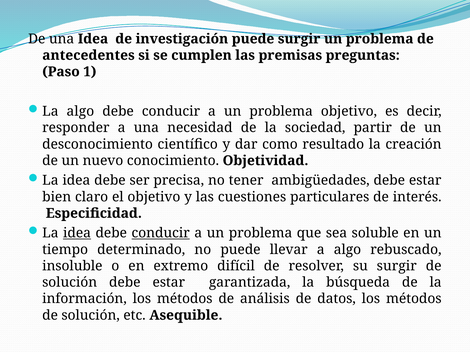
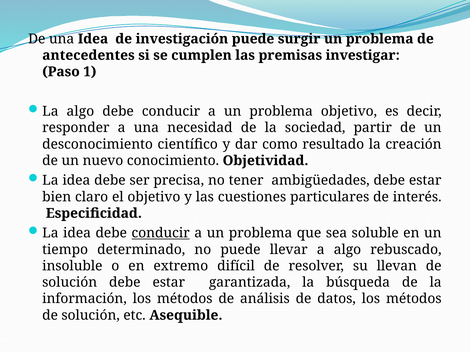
preguntas: preguntas -> investigar (363, 55)
idea underline: present -> none (77, 233)
su surgir: surgir -> llevan (397, 266)
